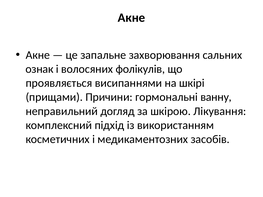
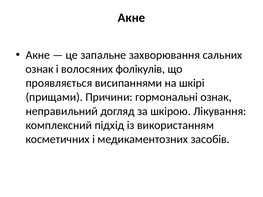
гормональні ванну: ванну -> ознак (216, 97)
